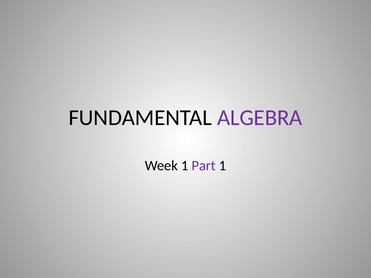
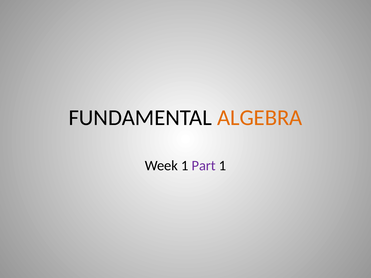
ALGEBRA colour: purple -> orange (260, 118)
